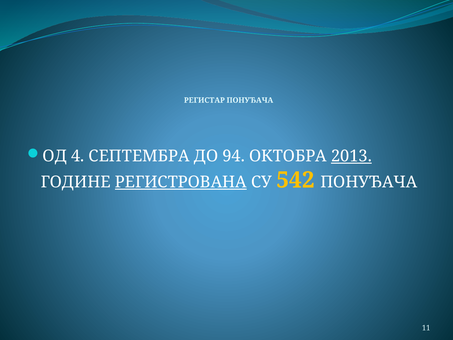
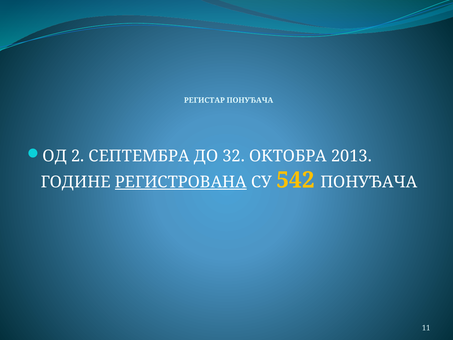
4: 4 -> 2 (78, 156)
94: 94 -> 32 (234, 156)
2013 underline: present -> none (351, 156)
